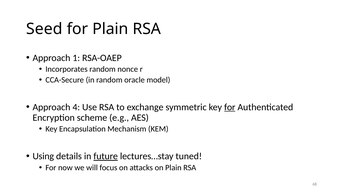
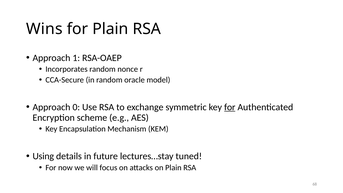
Seed: Seed -> Wins (44, 29)
4: 4 -> 0 (76, 107)
future underline: present -> none (106, 156)
